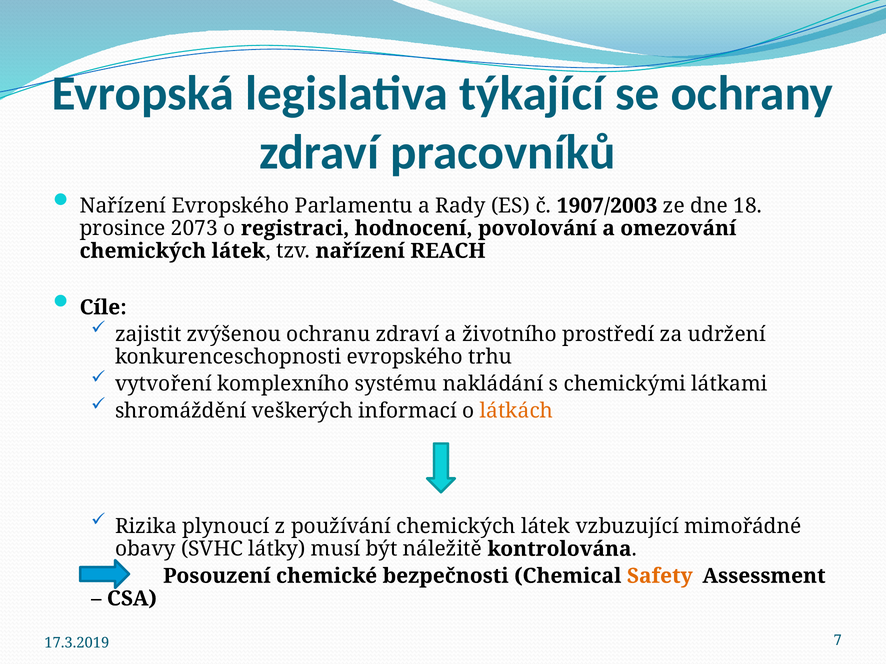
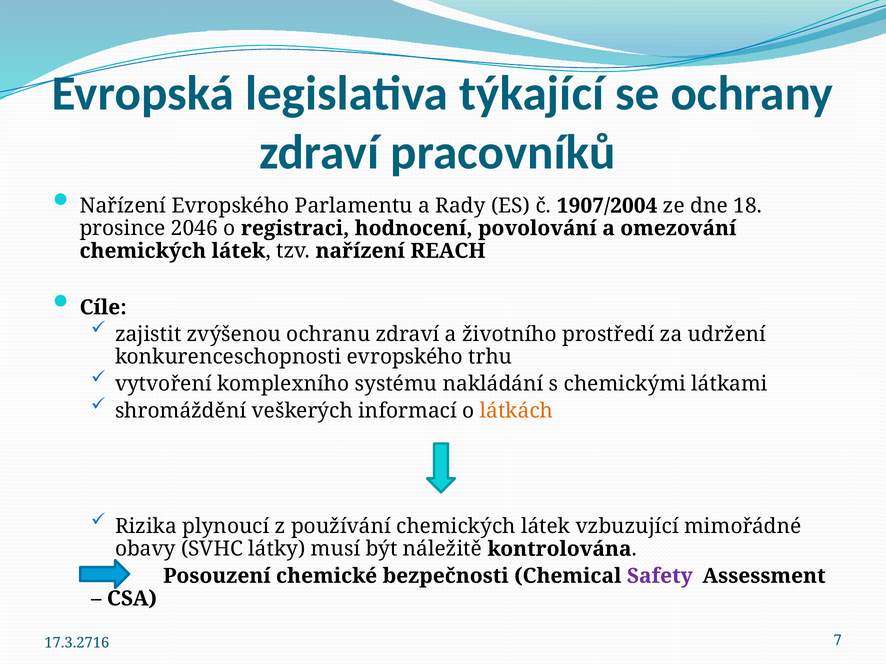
1907/2003: 1907/2003 -> 1907/2004 (607, 206)
2073: 2073 -> 2046 (194, 229)
Safety colour: orange -> purple (660, 576)
17.3.2019: 17.3.2019 -> 17.3.2716 (77, 643)
